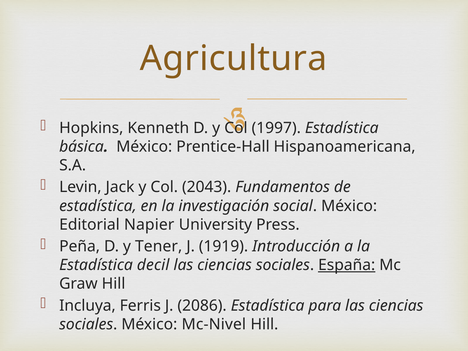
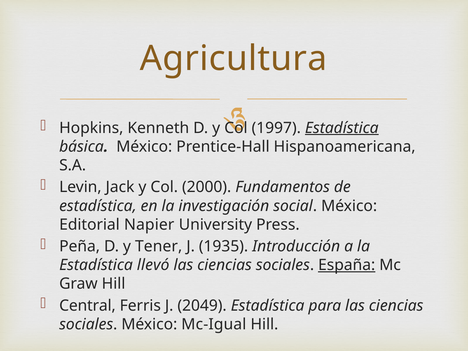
Estadística underline: none -> present (342, 128)
2043: 2043 -> 2000 (207, 187)
1919: 1919 -> 1935 (224, 246)
decil: decil -> llevó (153, 265)
Incluya: Incluya -> Central (87, 306)
2086: 2086 -> 2049 (202, 306)
Mc-Nivel: Mc-Nivel -> Mc-Igual (214, 324)
